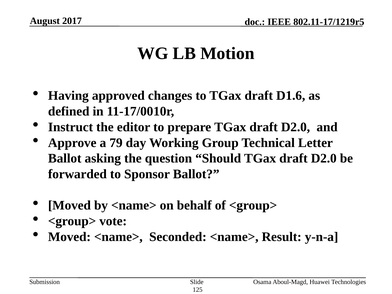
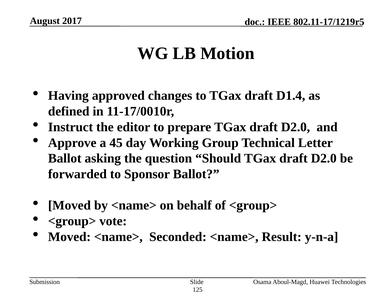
D1.6: D1.6 -> D1.4 (291, 96)
79: 79 -> 45 (116, 143)
